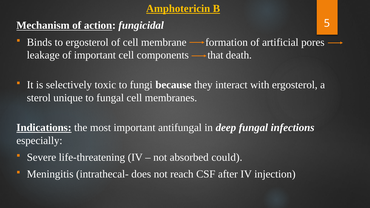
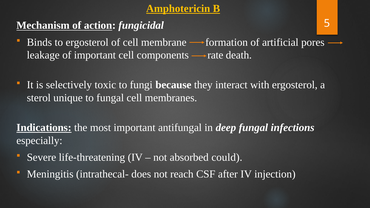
that: that -> rate (215, 55)
